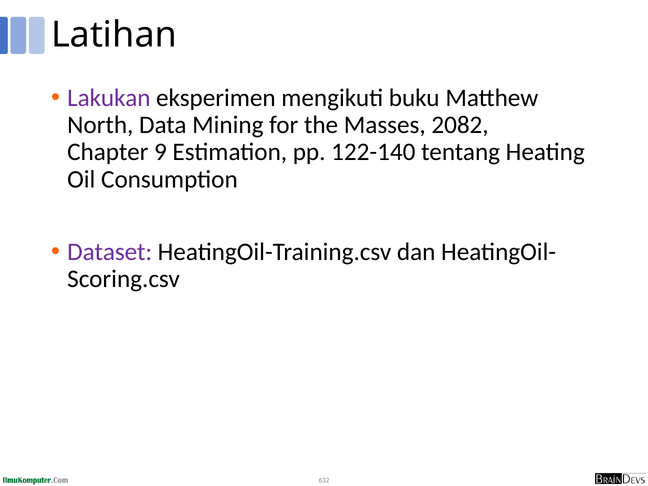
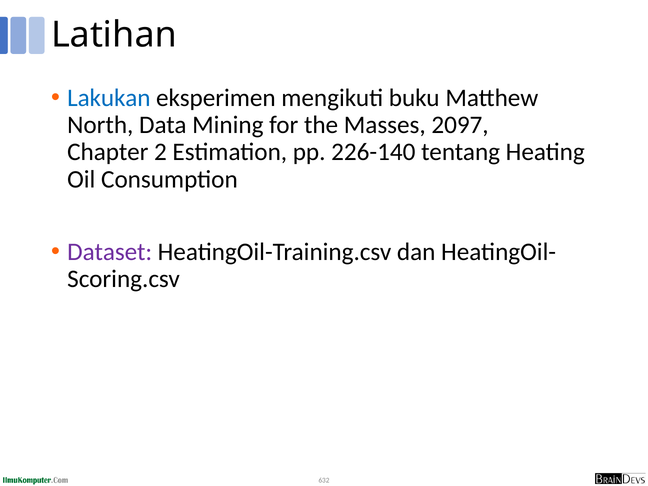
Lakukan colour: purple -> blue (109, 98)
2082: 2082 -> 2097 (460, 125)
9: 9 -> 2 (160, 152)
122-140: 122-140 -> 226-140 (373, 152)
